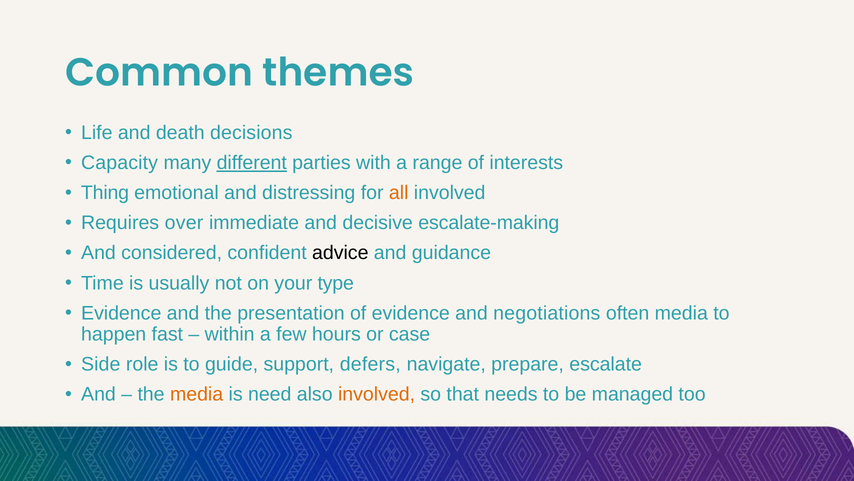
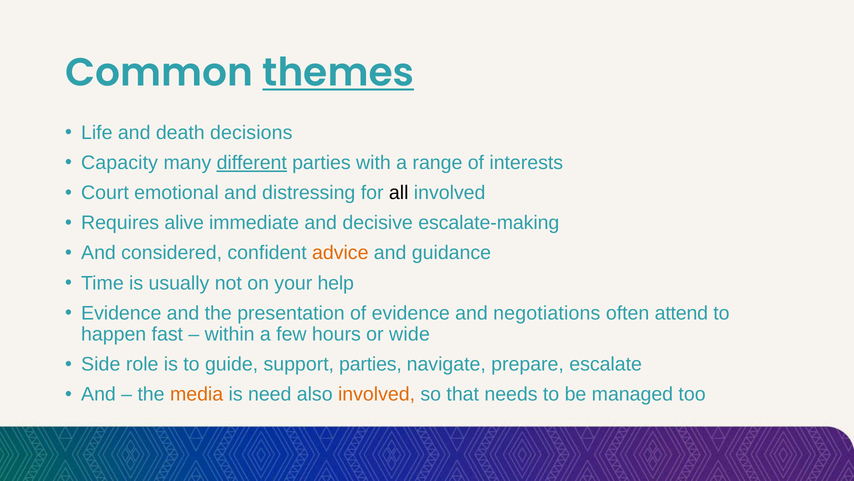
themes underline: none -> present (338, 73)
Thing: Thing -> Court (105, 193)
all colour: orange -> black (399, 193)
over: over -> alive (184, 223)
advice colour: black -> orange (340, 253)
type: type -> help (336, 283)
often media: media -> attend (681, 313)
case: case -> wide (409, 334)
support defers: defers -> parties (370, 364)
